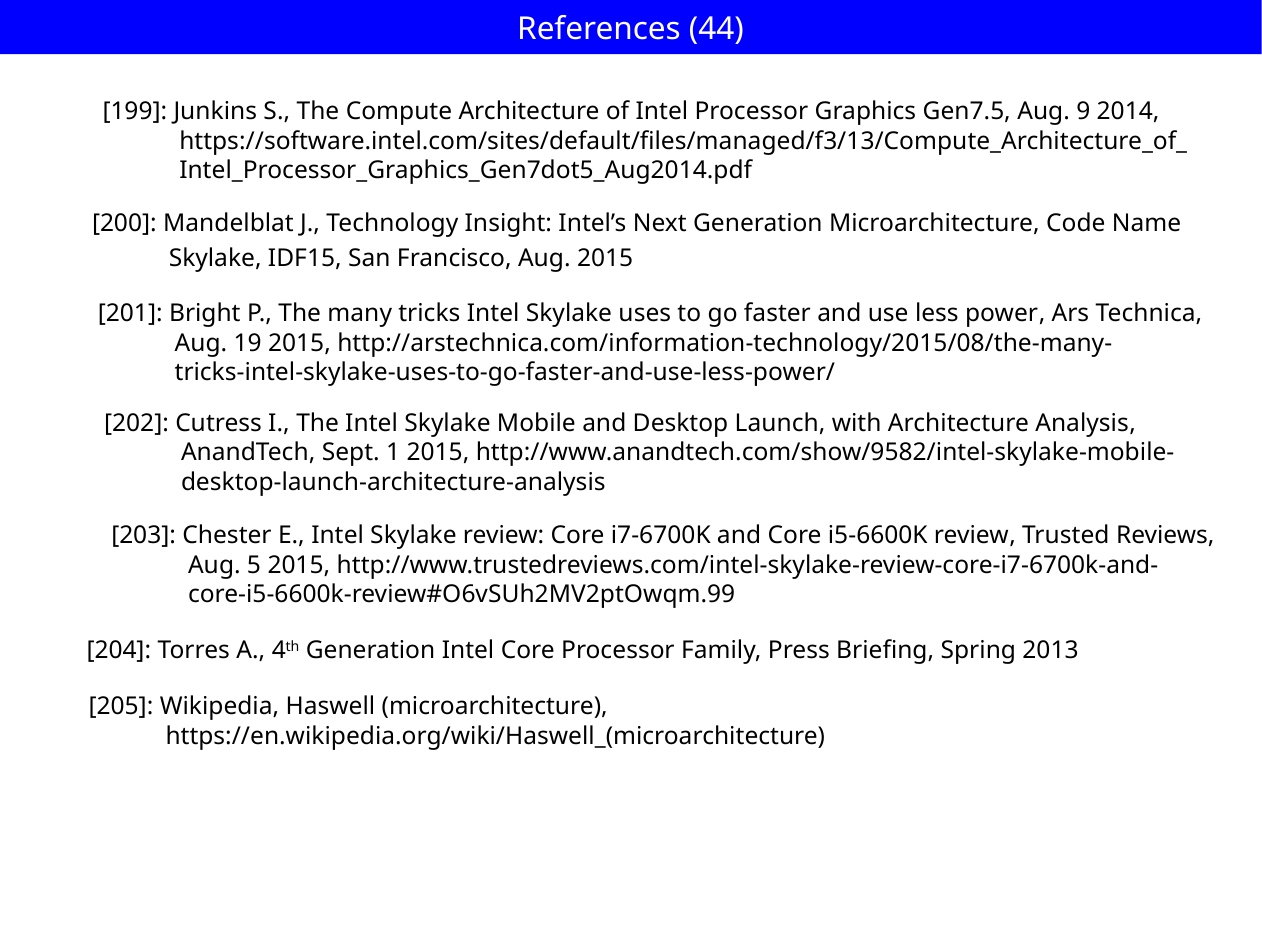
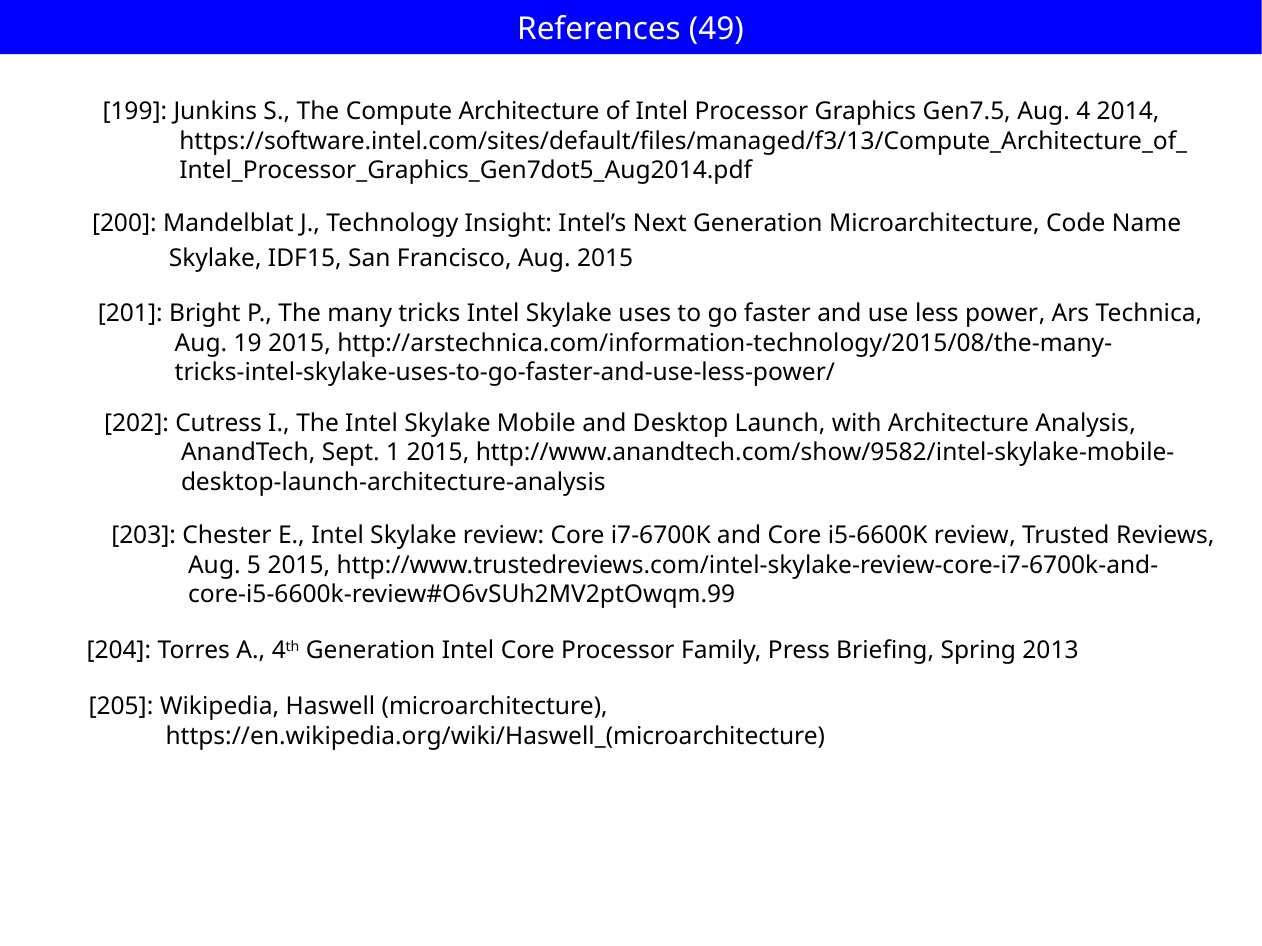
44: 44 -> 49 (716, 29)
9: 9 -> 4 (1083, 112)
